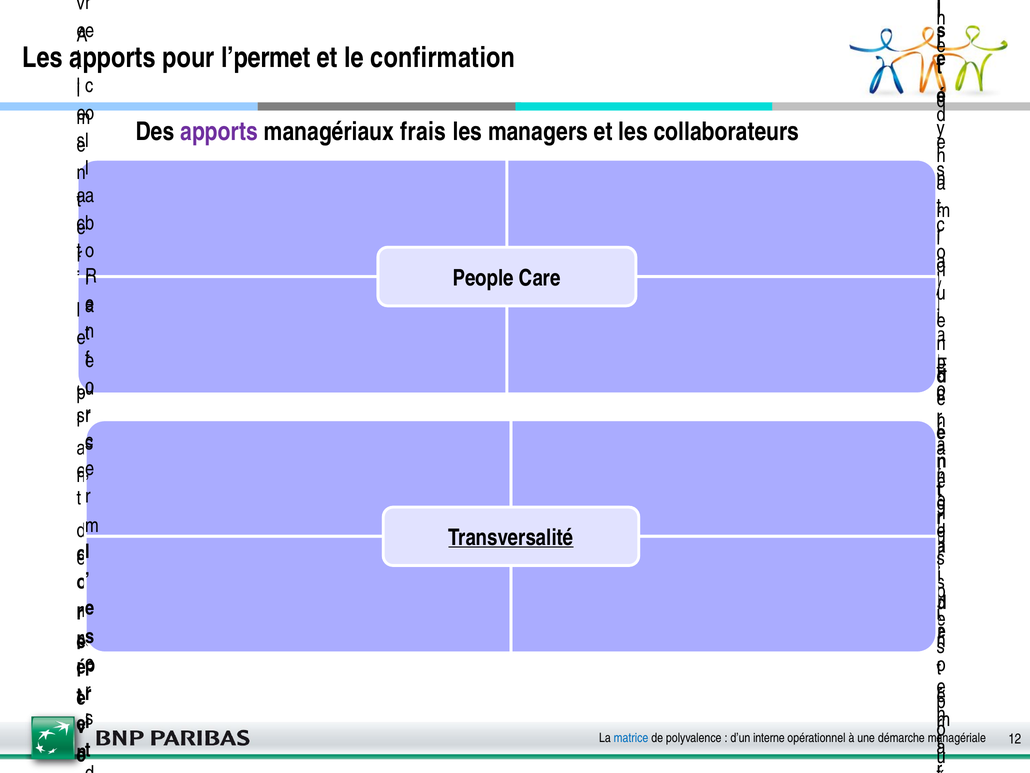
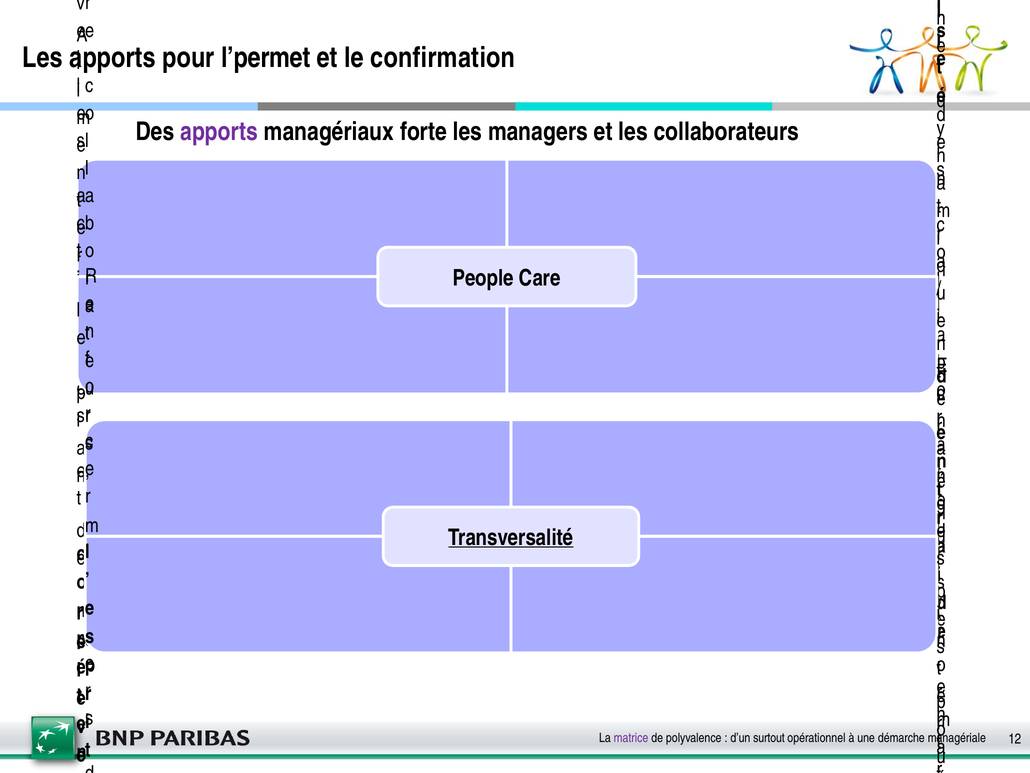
frais: frais -> forte (423, 132)
matrice colour: blue -> purple (631, 738)
interne: interne -> surtout (769, 738)
